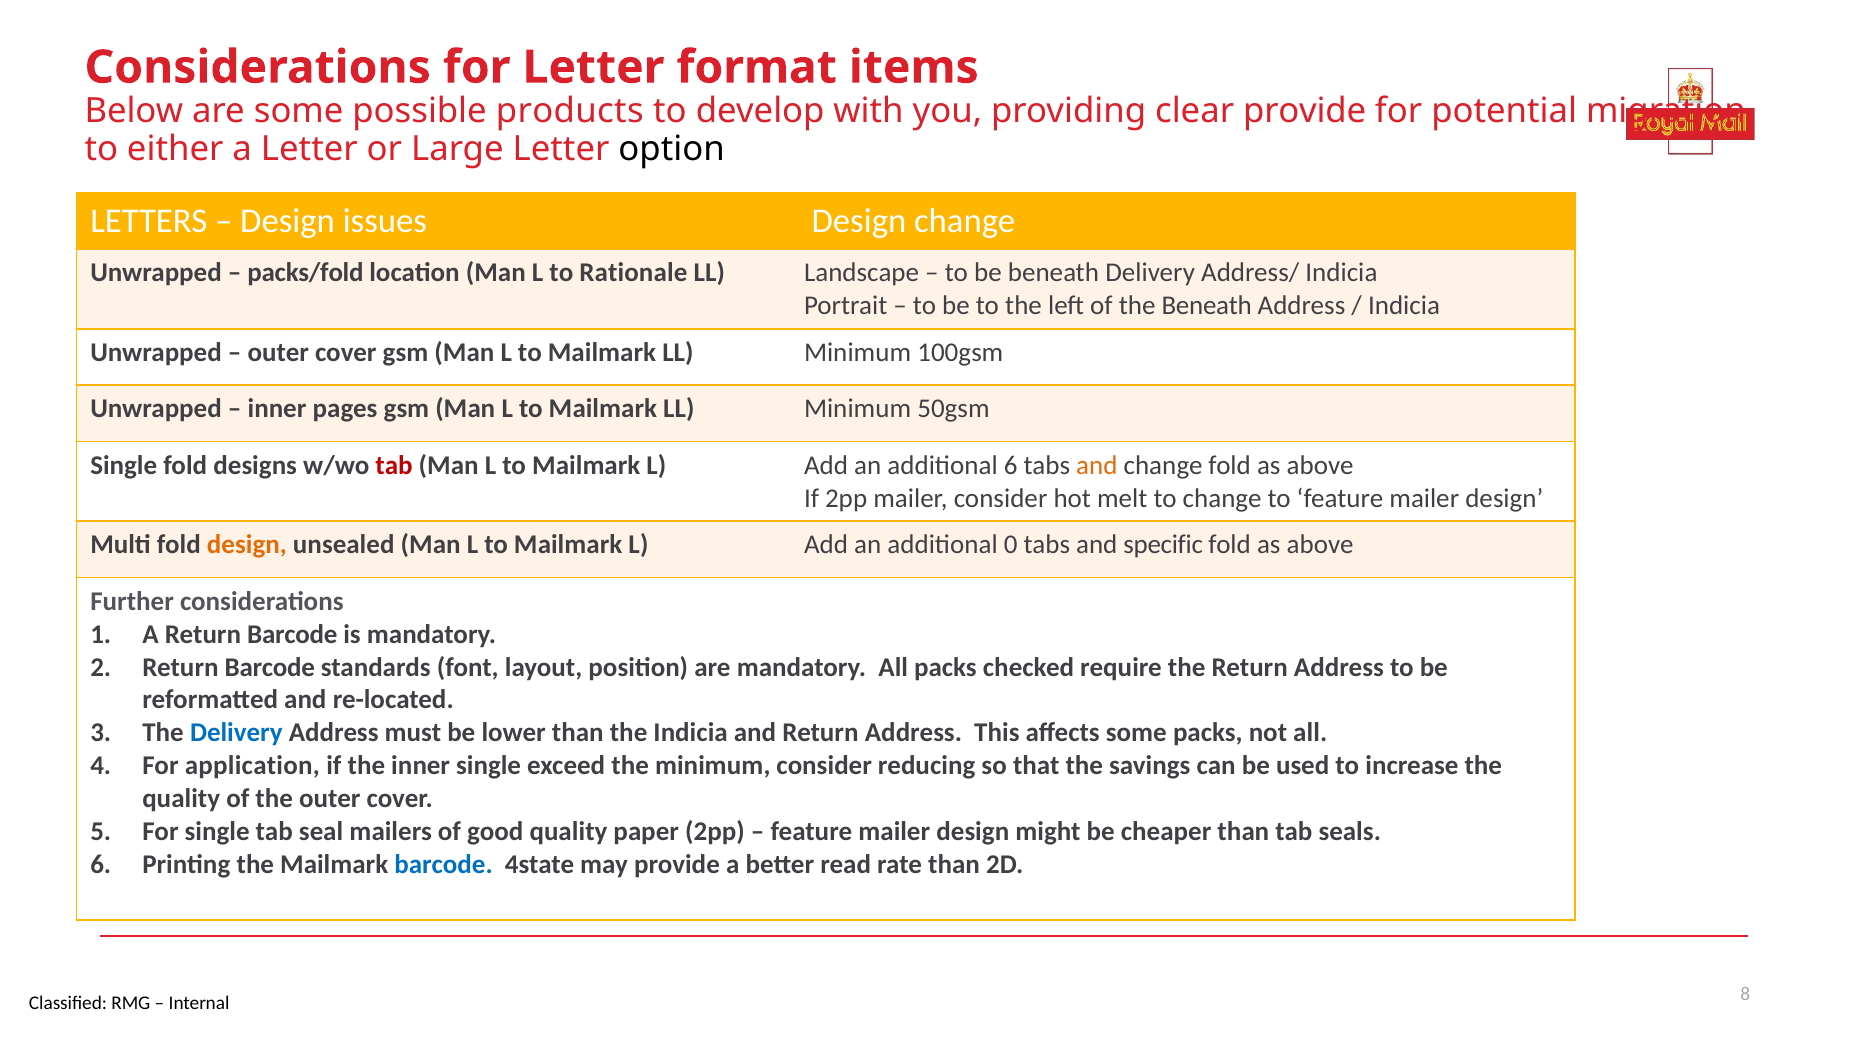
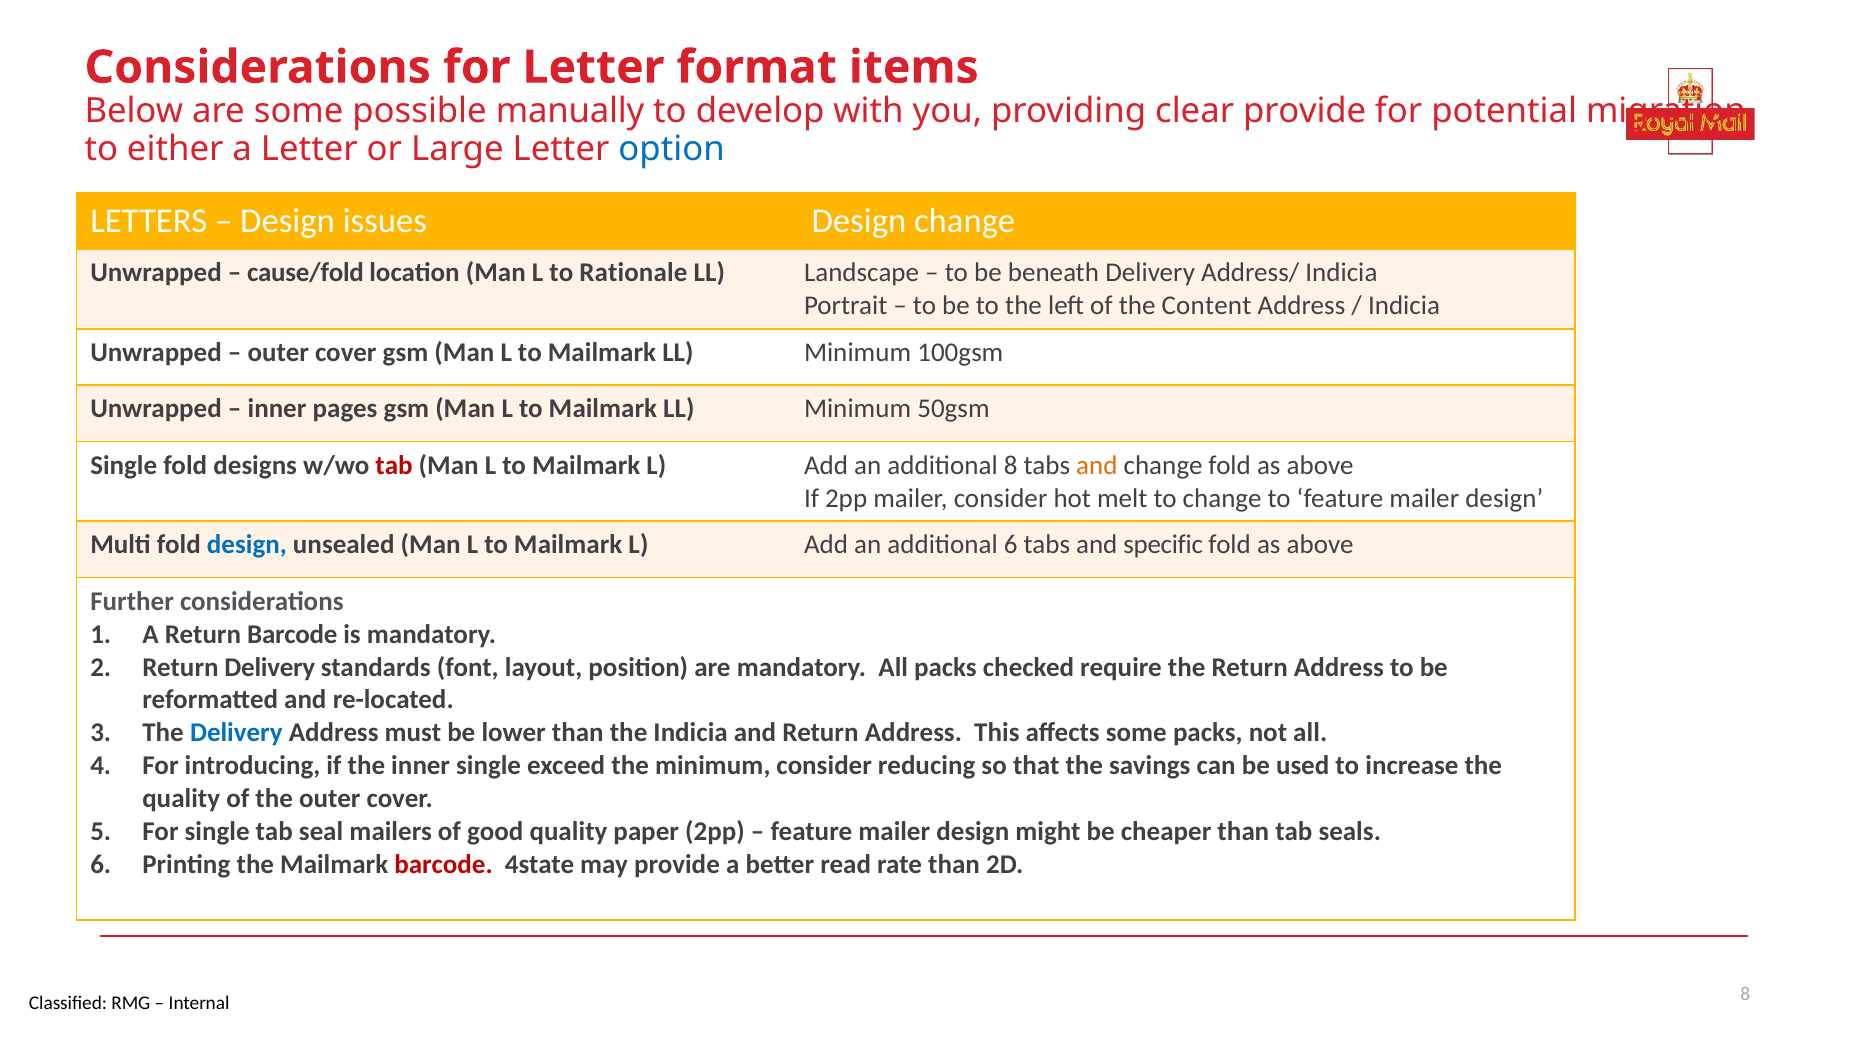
products: products -> manually (570, 111)
option colour: black -> blue (672, 149)
packs/fold: packs/fold -> cause/fold (306, 273)
the Beneath: Beneath -> Content (1206, 306)
additional 6: 6 -> 8 (1011, 465)
design colour: orange -> blue (247, 545)
additional 0: 0 -> 6 (1011, 545)
2 Return Barcode: Barcode -> Delivery (270, 667)
application: application -> introducing (252, 766)
barcode colour: blue -> red (444, 864)
